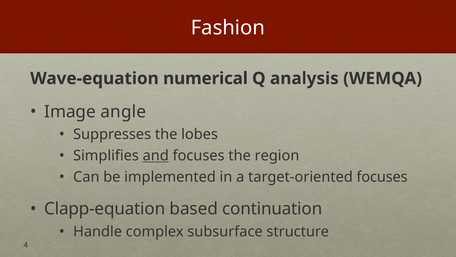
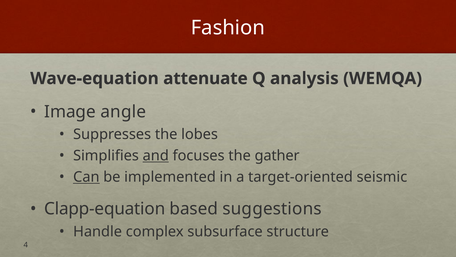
numerical: numerical -> attenuate (205, 78)
region: region -> gather (277, 155)
Can underline: none -> present (86, 177)
target-oriented focuses: focuses -> seismic (382, 177)
continuation: continuation -> suggestions (272, 209)
